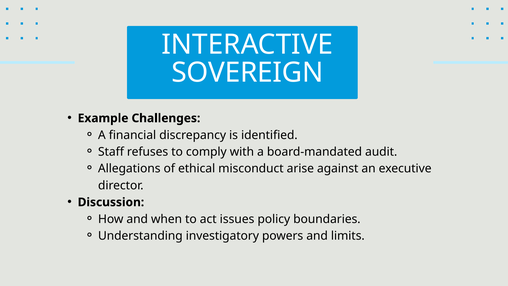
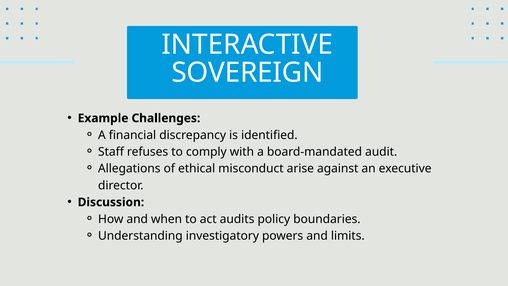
issues: issues -> audits (237, 219)
